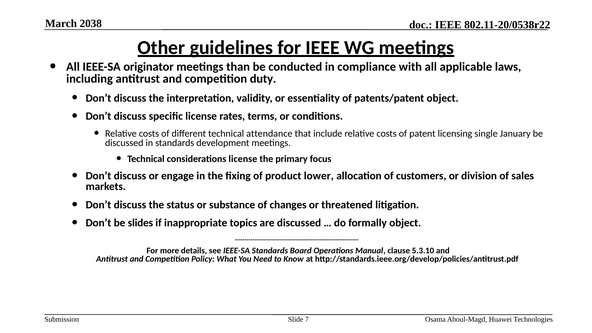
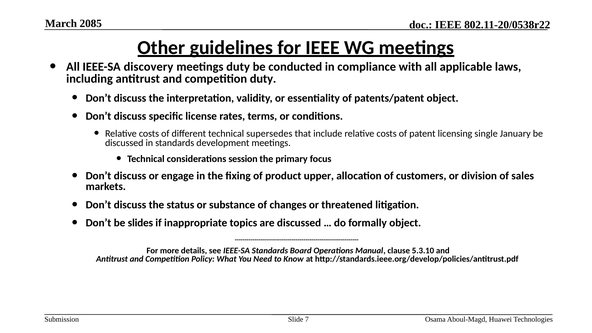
2038: 2038 -> 2085 (91, 24)
originator: originator -> discovery (148, 67)
meetings than: than -> duty (238, 67)
attendance: attendance -> supersedes (269, 134)
considerations license: license -> session (243, 159)
lower: lower -> upper (319, 176)
